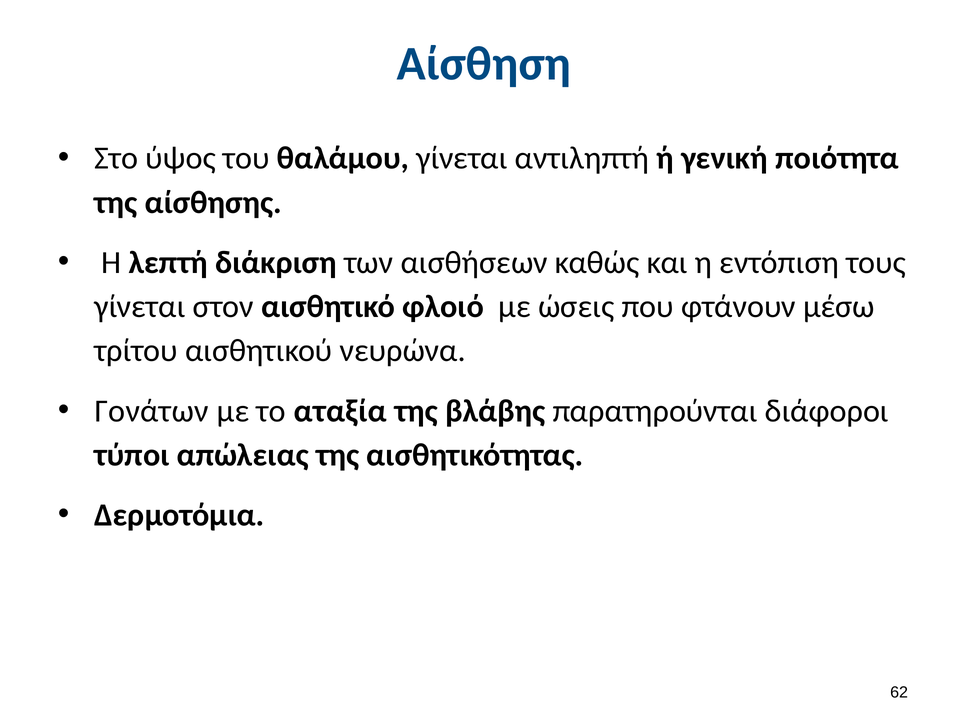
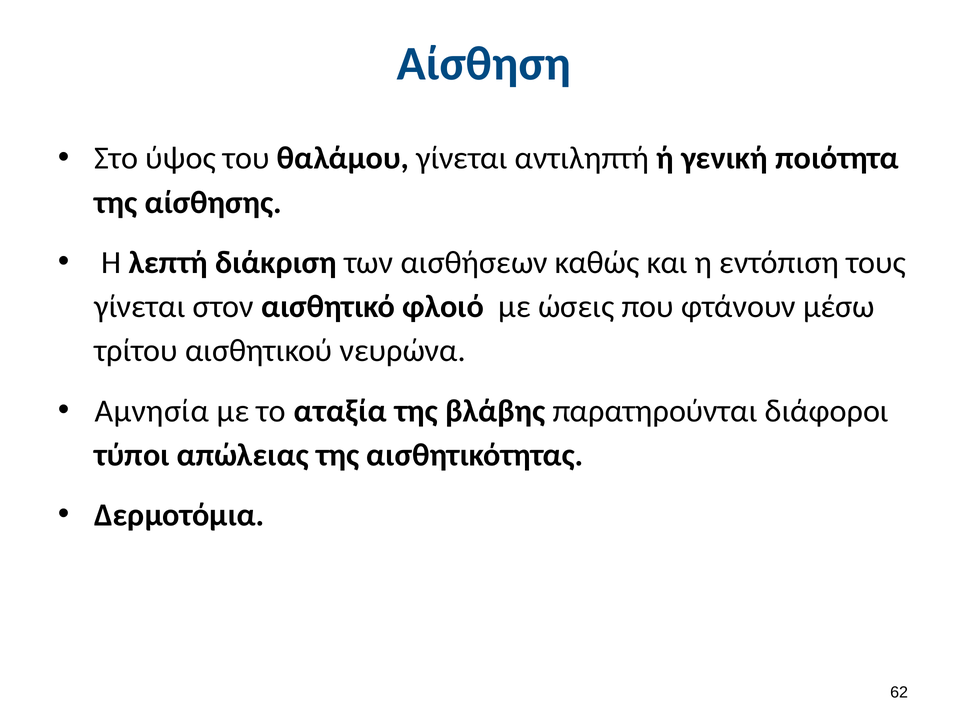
Γονάτων: Γονάτων -> Αμνησία (152, 411)
